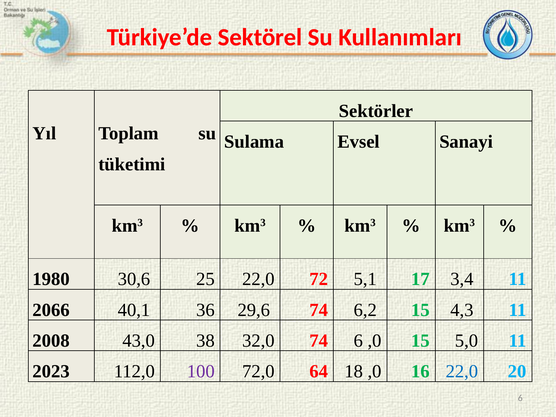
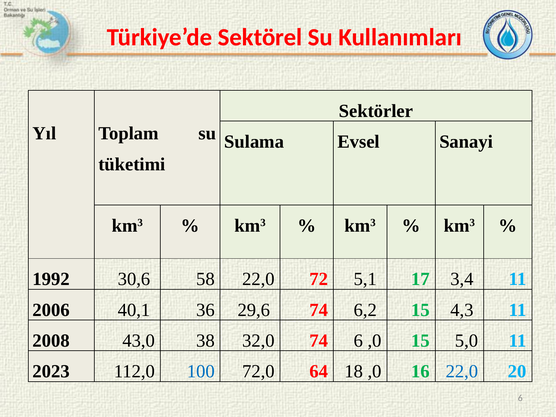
1980: 1980 -> 1992 (51, 279)
25: 25 -> 58 (205, 279)
2066: 2066 -> 2006 (51, 310)
100 colour: purple -> blue (201, 371)
